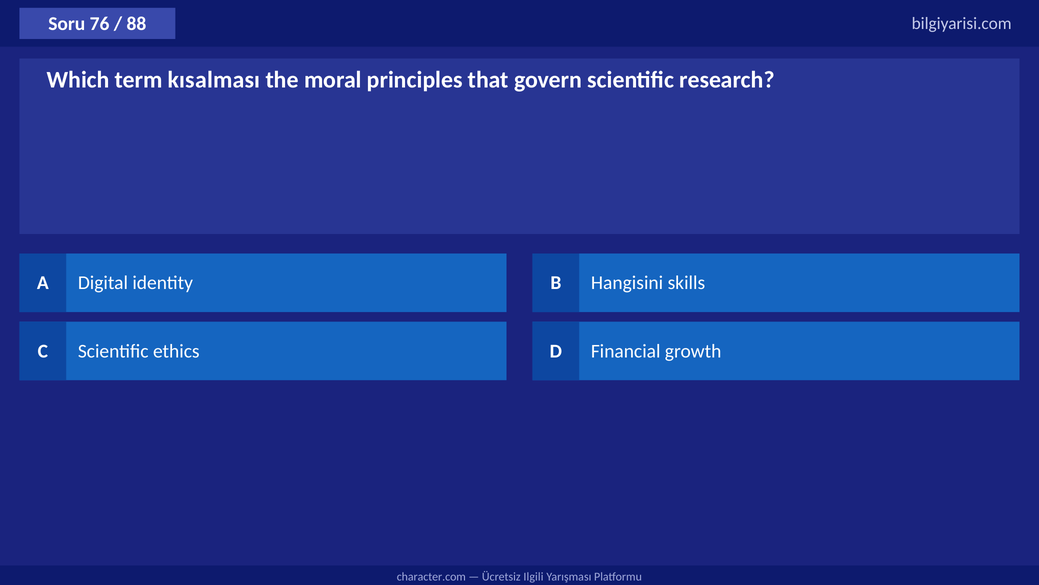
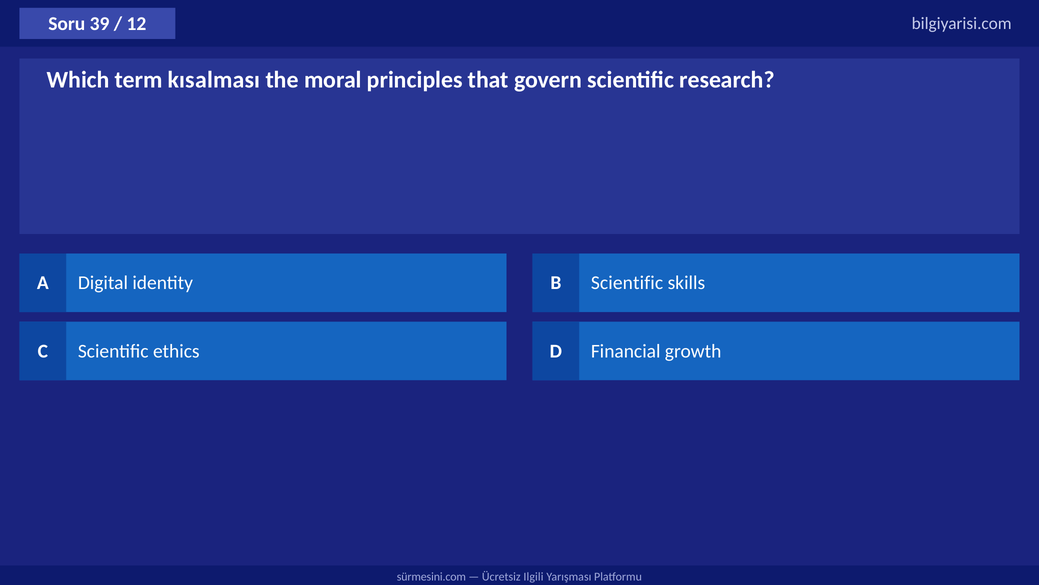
76: 76 -> 39 (100, 24)
88: 88 -> 12 (136, 24)
B Hangisini: Hangisini -> Scientific (627, 283)
character.com: character.com -> sürmesini.com (431, 576)
